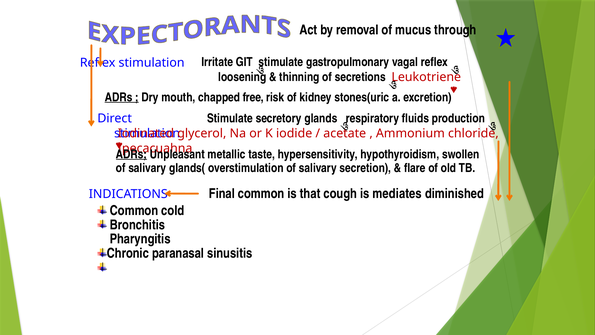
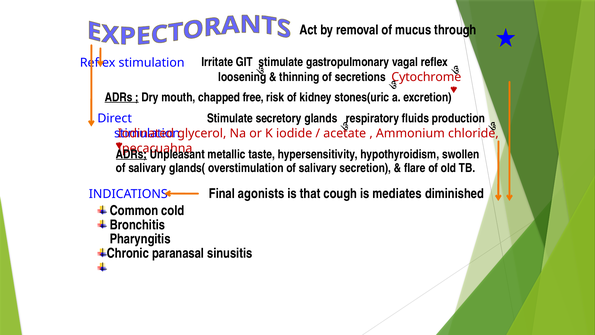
Leukotriene: Leukotriene -> Cytochrome (426, 77)
Final common: common -> agonists (261, 194)
